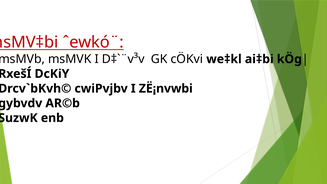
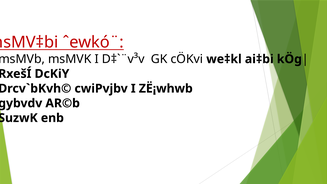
ZË¡nvwbi: ZË¡nvwbi -> ZË¡whwb (166, 89)
